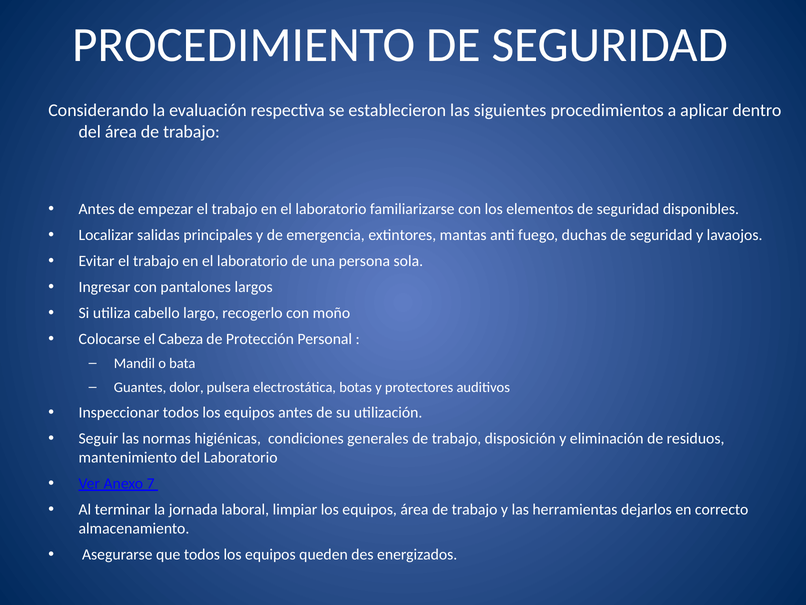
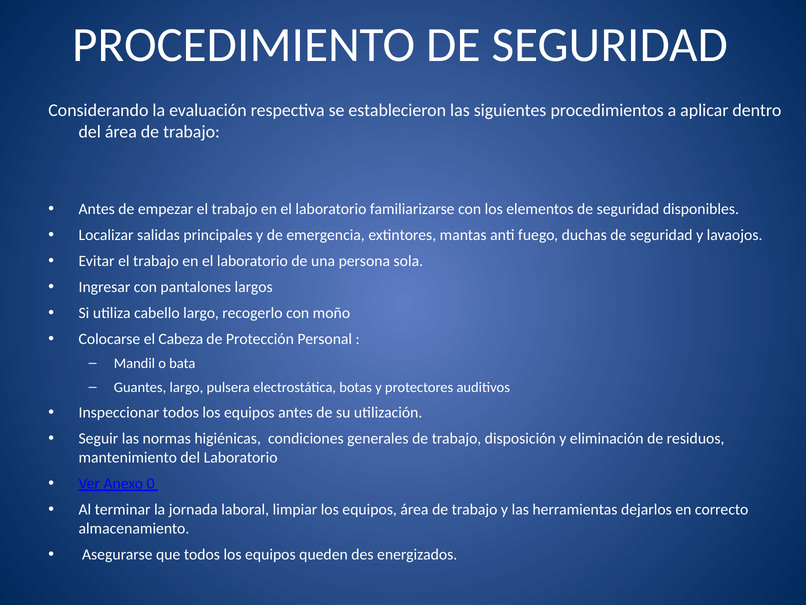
Guantes dolor: dolor -> largo (186, 387)
7: 7 -> 0 (151, 483)
